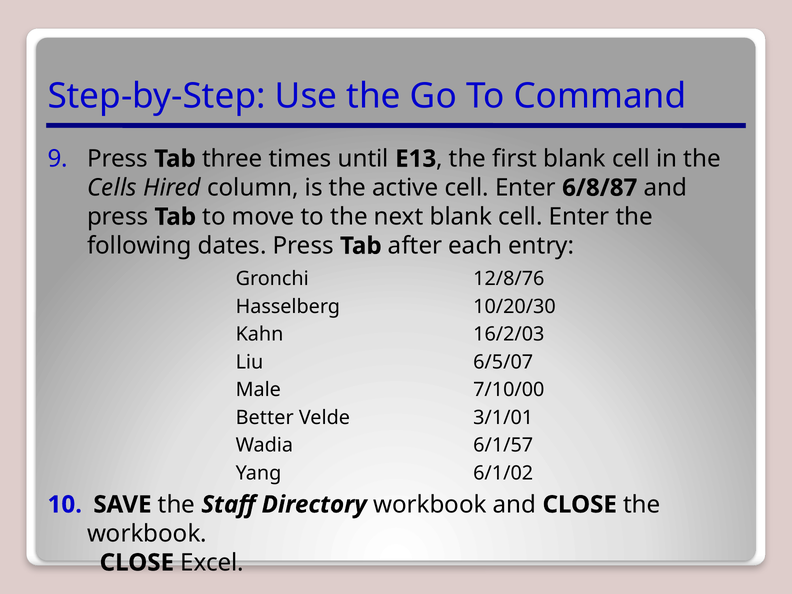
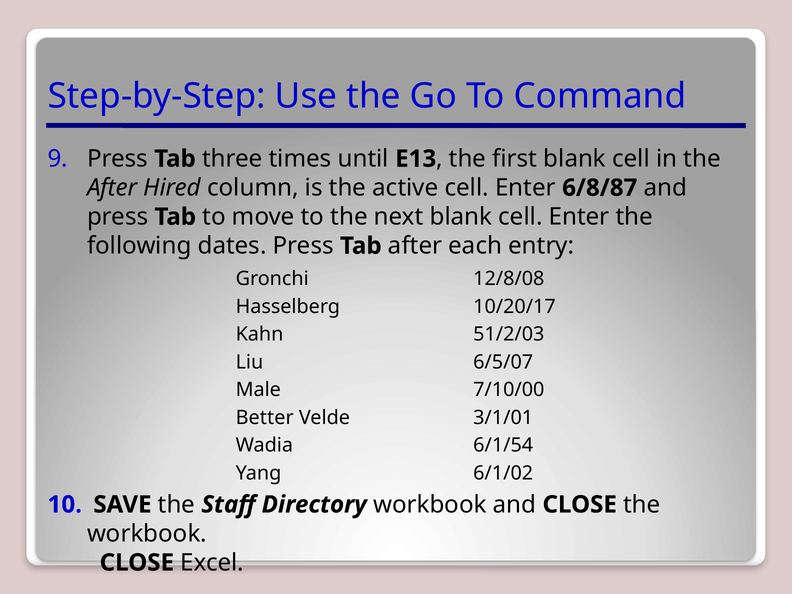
Cells: Cells -> After (112, 188)
12/8/76: 12/8/76 -> 12/8/08 (509, 279)
10/20/30: 10/20/30 -> 10/20/17 (514, 307)
16/2/03: 16/2/03 -> 51/2/03 (509, 334)
6/1/57: 6/1/57 -> 6/1/54 (503, 445)
